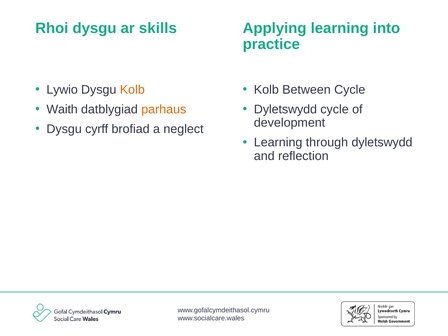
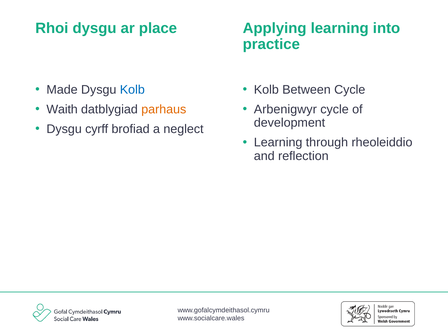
skills: skills -> place (158, 28)
Lywio: Lywio -> Made (62, 90)
Kolb colour: orange -> blue (132, 90)
Dyletswydd: Dyletswydd -> Arbenigwyr (285, 109)
through dyletswydd: dyletswydd -> rheoleiddio (382, 142)
